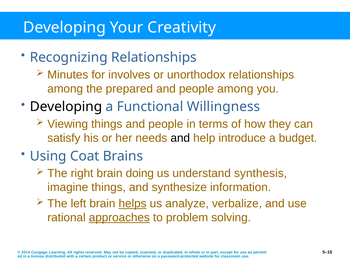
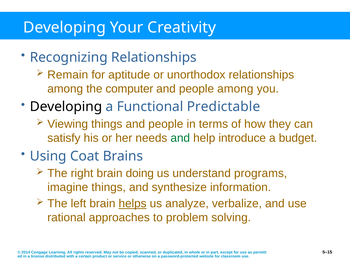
Minutes: Minutes -> Remain (68, 75)
involves: involves -> aptitude (129, 75)
prepared: prepared -> computer (129, 89)
Willingness: Willingness -> Predictable (224, 107)
and colour: black -> green (180, 138)
synthesis: synthesis -> programs (261, 174)
approaches underline: present -> none (119, 218)
